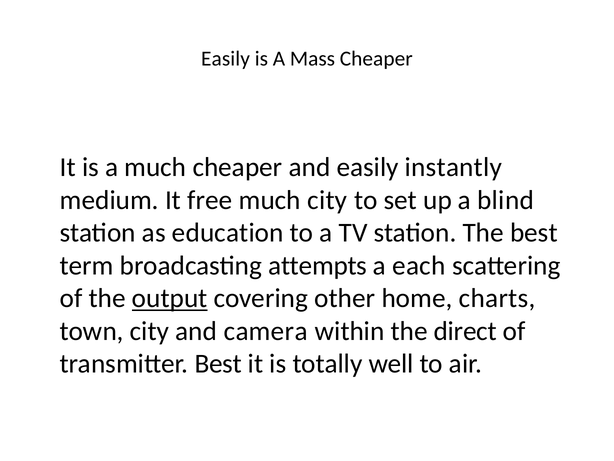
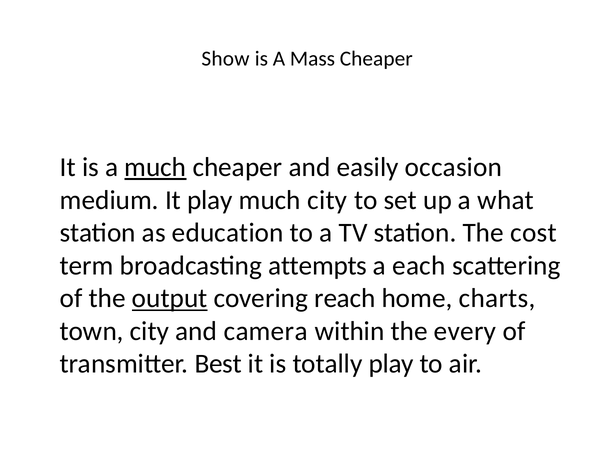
Easily: Easily -> Show (225, 59)
much underline: none -> present (155, 167)
instantly: instantly -> occasion (454, 167)
It free: free -> play (210, 200)
blind: blind -> what (506, 200)
The best: best -> cost (534, 233)
other: other -> reach (345, 298)
direct: direct -> every (465, 331)
totally well: well -> play (391, 364)
